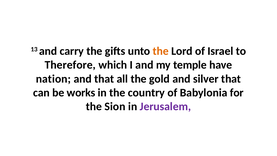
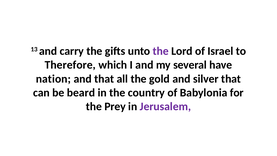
the colour: orange -> purple (161, 51)
temple: temple -> several (190, 65)
works: works -> beard (81, 93)
Sion: Sion -> Prey (115, 106)
